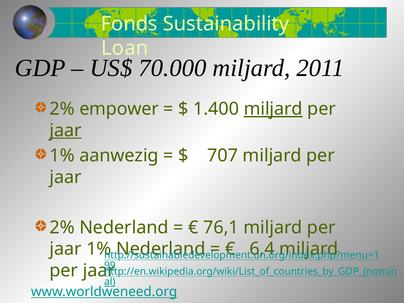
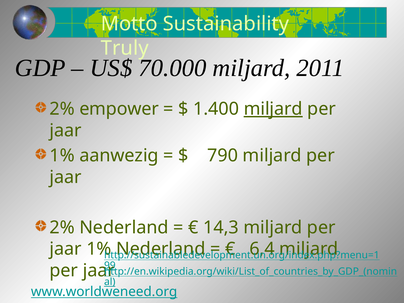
Fonds: Fonds -> Motto (129, 24)
Loan: Loan -> Truly (125, 48)
jaar underline: present -> none (66, 130)
707: 707 -> 790 (223, 156)
76,1: 76,1 -> 14,3 (221, 227)
